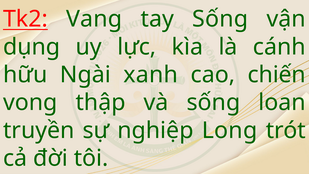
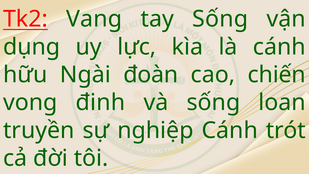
xanh: xanh -> đoàn (151, 75)
thập: thập -> đinh (100, 102)
nghiệp Long: Long -> Cánh (230, 130)
